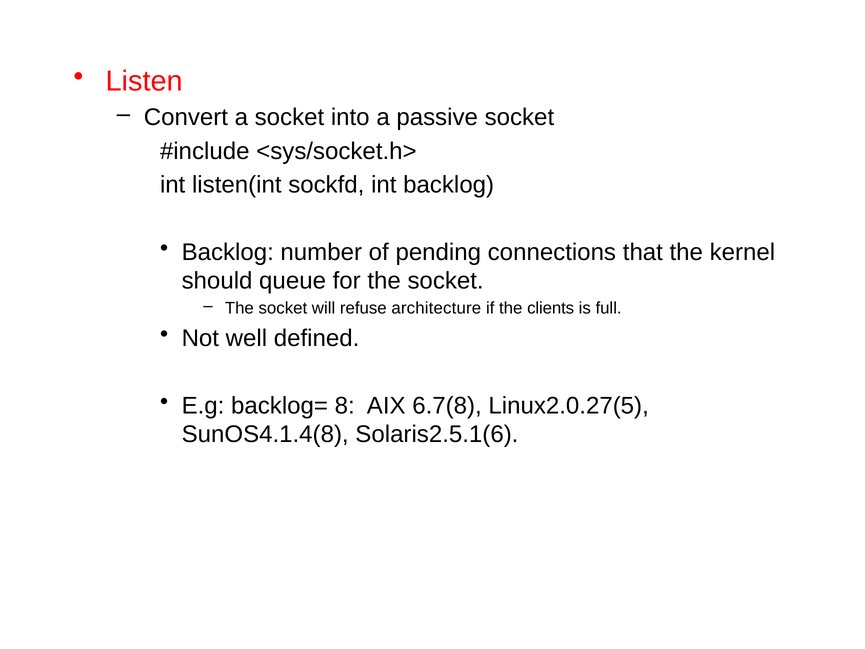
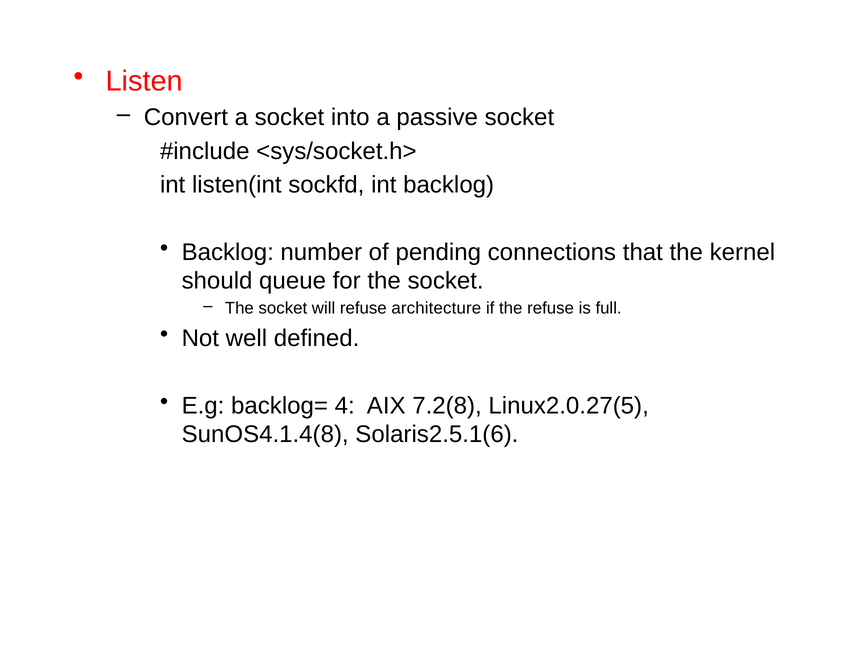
the clients: clients -> refuse (551, 308)
8: 8 -> 4 (345, 405)
6.7(8: 6.7(8 -> 7.2(8 (447, 405)
